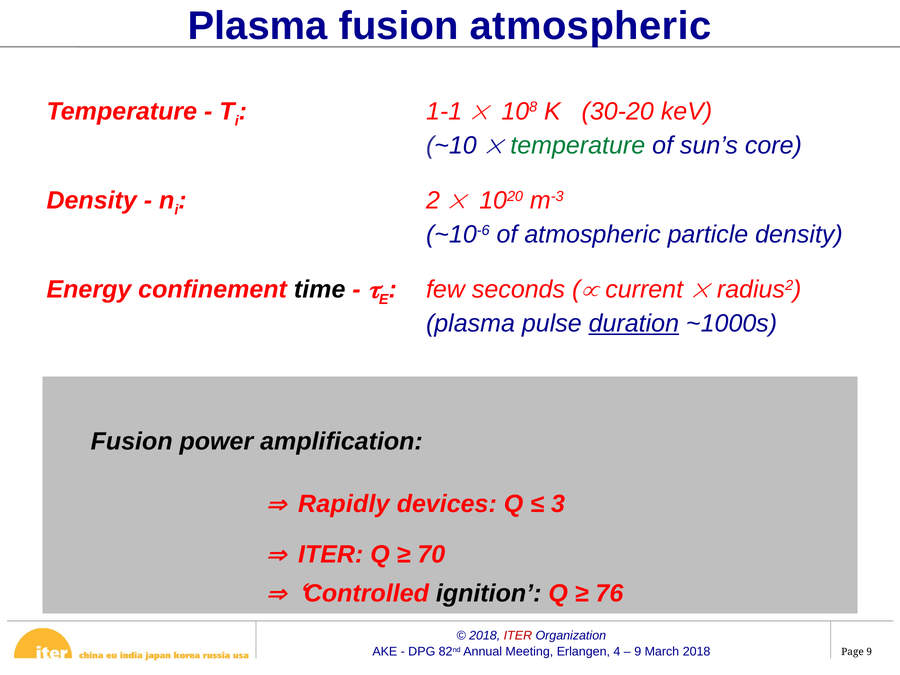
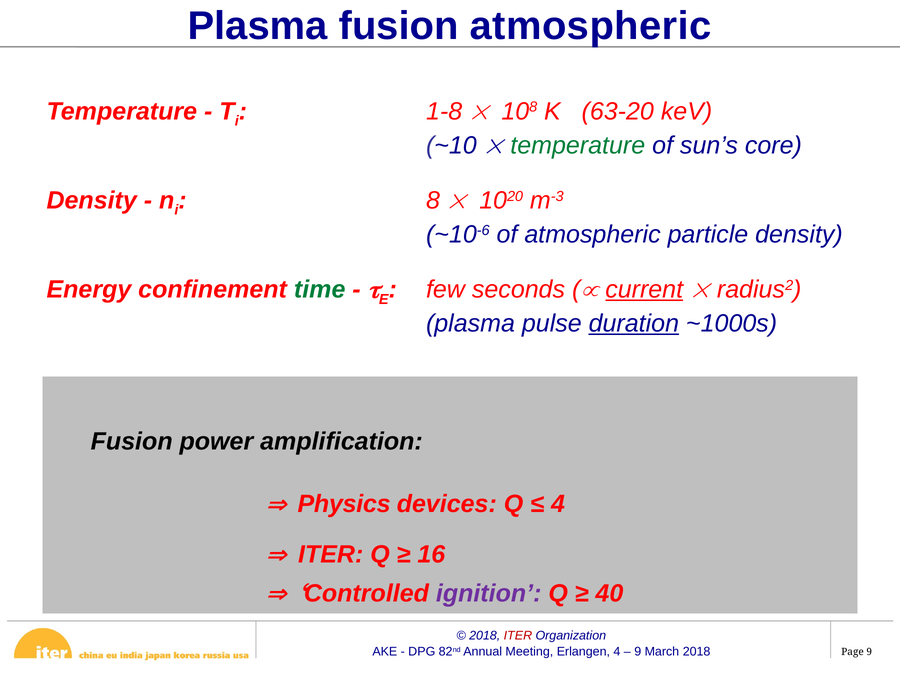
1-1: 1-1 -> 1-8 (444, 111)
30-20: 30-20 -> 63-20 (618, 111)
2: 2 -> 8 (433, 200)
time colour: black -> green (320, 290)
current underline: none -> present (644, 290)
Rapidly: Rapidly -> Physics (344, 504)
3: 3 -> 4 (558, 504)
70: 70 -> 16 (431, 554)
ignition colour: black -> purple (489, 593)
76: 76 -> 40 (609, 593)
